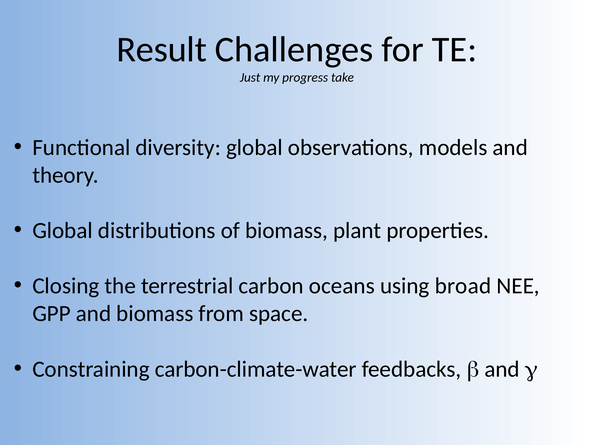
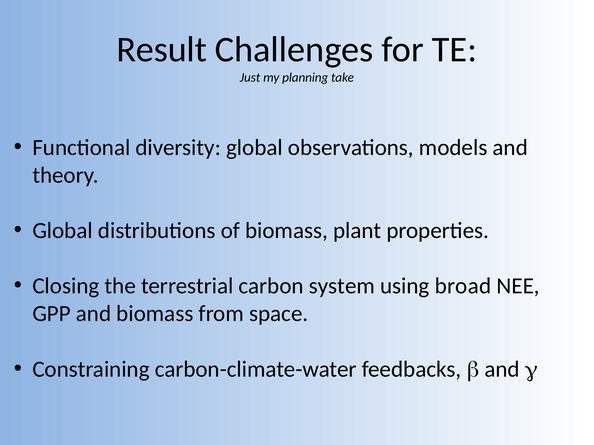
progress: progress -> planning (305, 78)
oceans: oceans -> system (342, 286)
